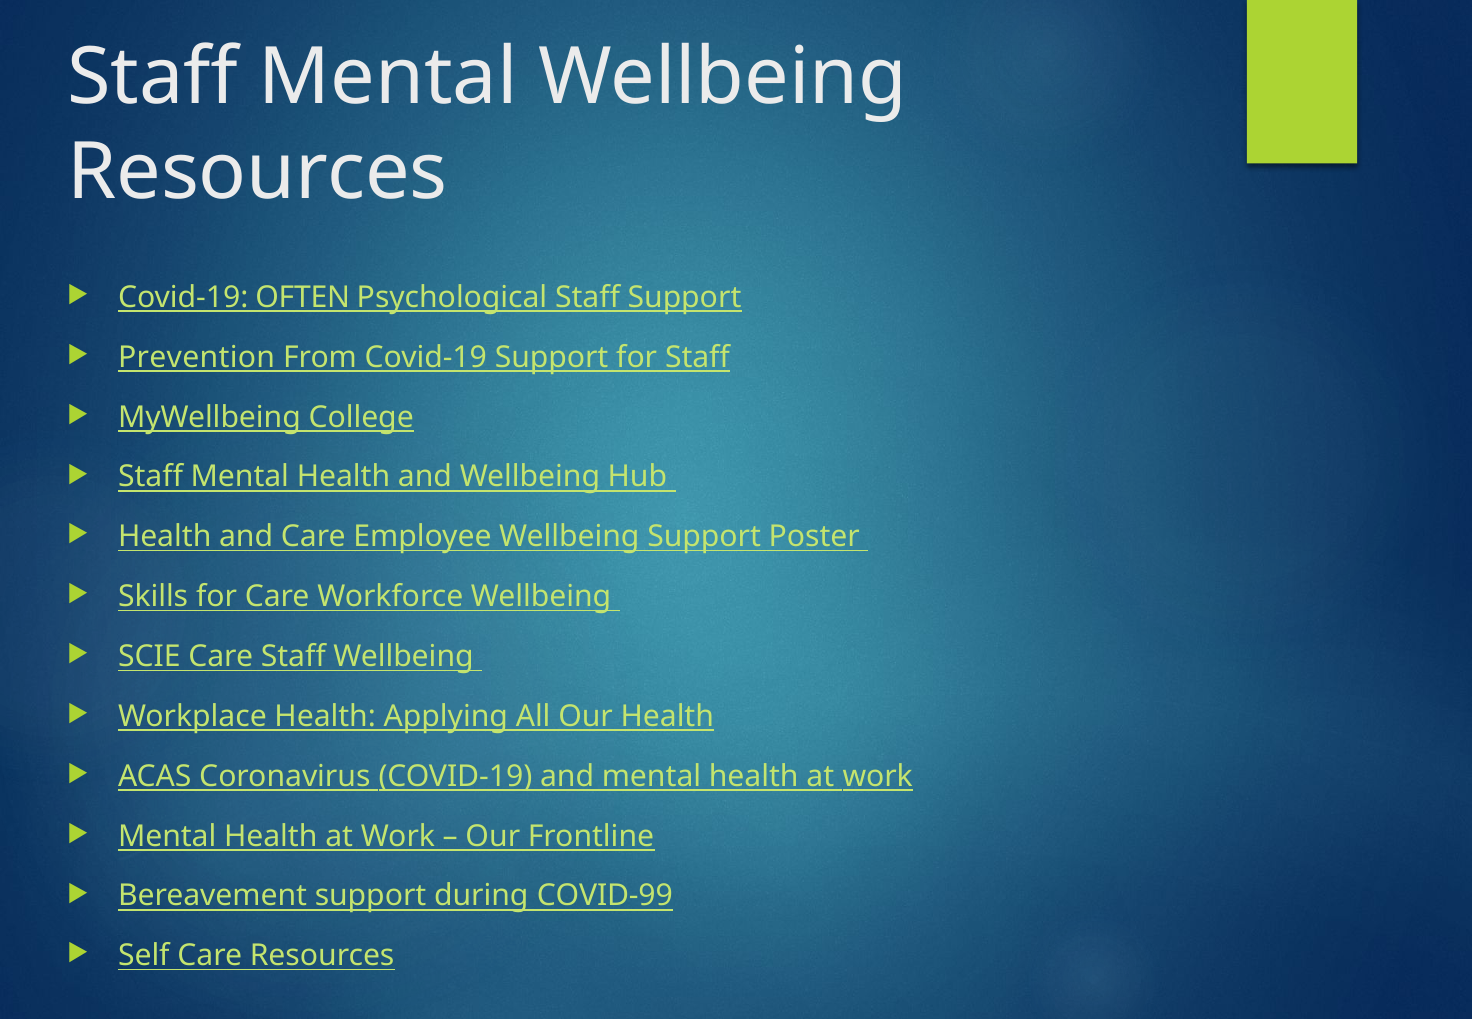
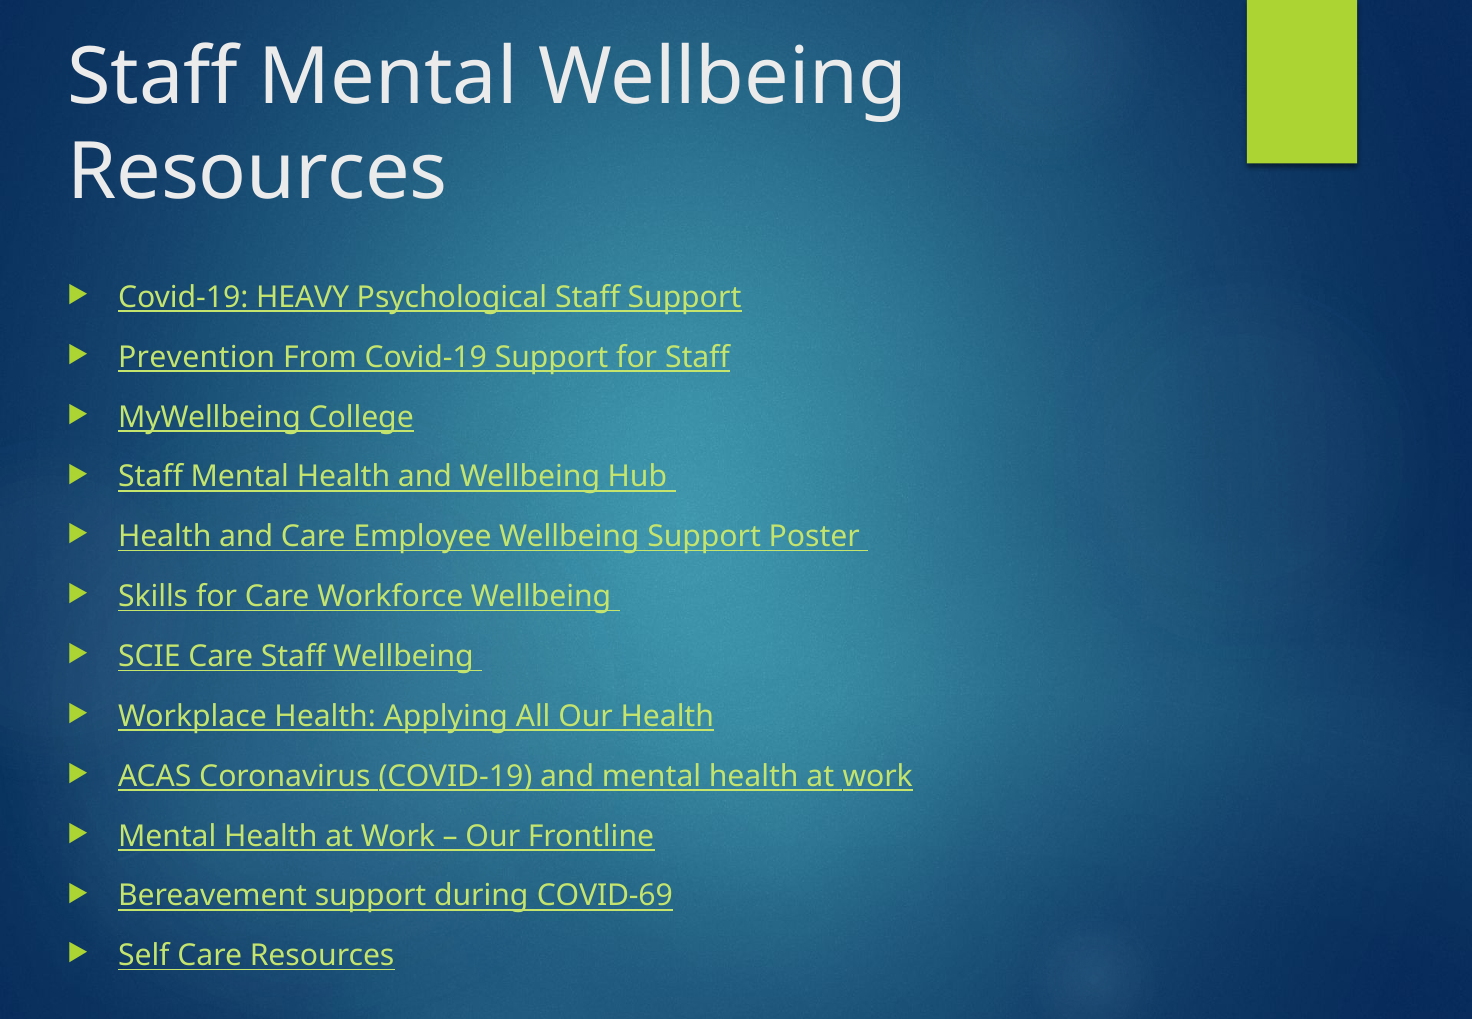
OFTEN: OFTEN -> HEAVY (303, 297)
COVID-99: COVID-99 -> COVID-69 (605, 896)
